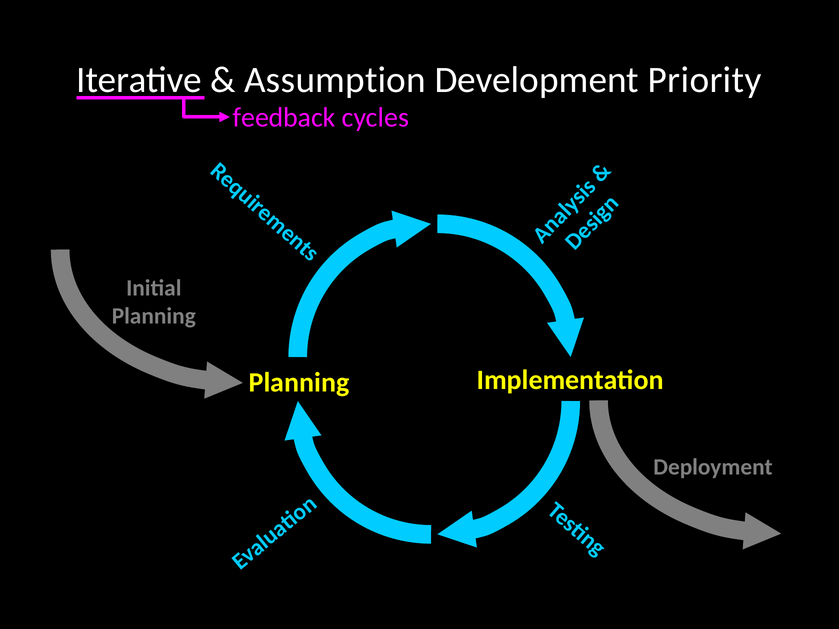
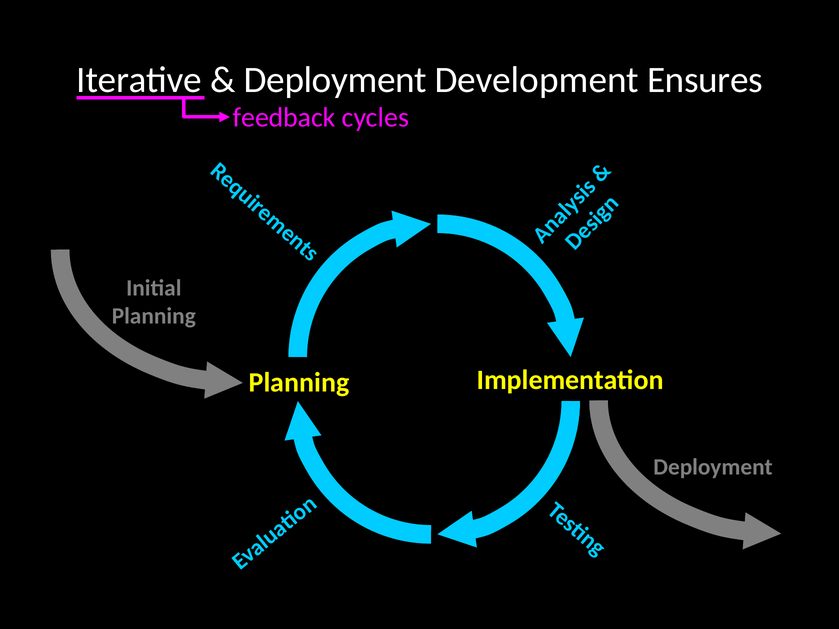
Assumption: Assumption -> Deployment (335, 80)
Priority: Priority -> Ensures (705, 80)
